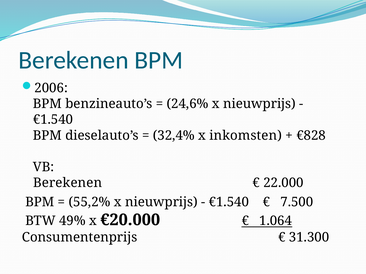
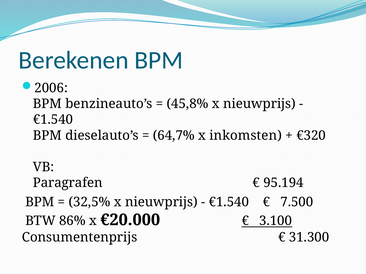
24,6%: 24,6% -> 45,8% (188, 104)
32,4%: 32,4% -> 64,7% (174, 136)
€828: €828 -> €320 (311, 136)
Berekenen: Berekenen -> Paragrafen (68, 183)
22.000: 22.000 -> 95.194 (283, 183)
55,2%: 55,2% -> 32,5% (90, 202)
49%: 49% -> 86% (72, 221)
1.064: 1.064 -> 3.100 (276, 221)
